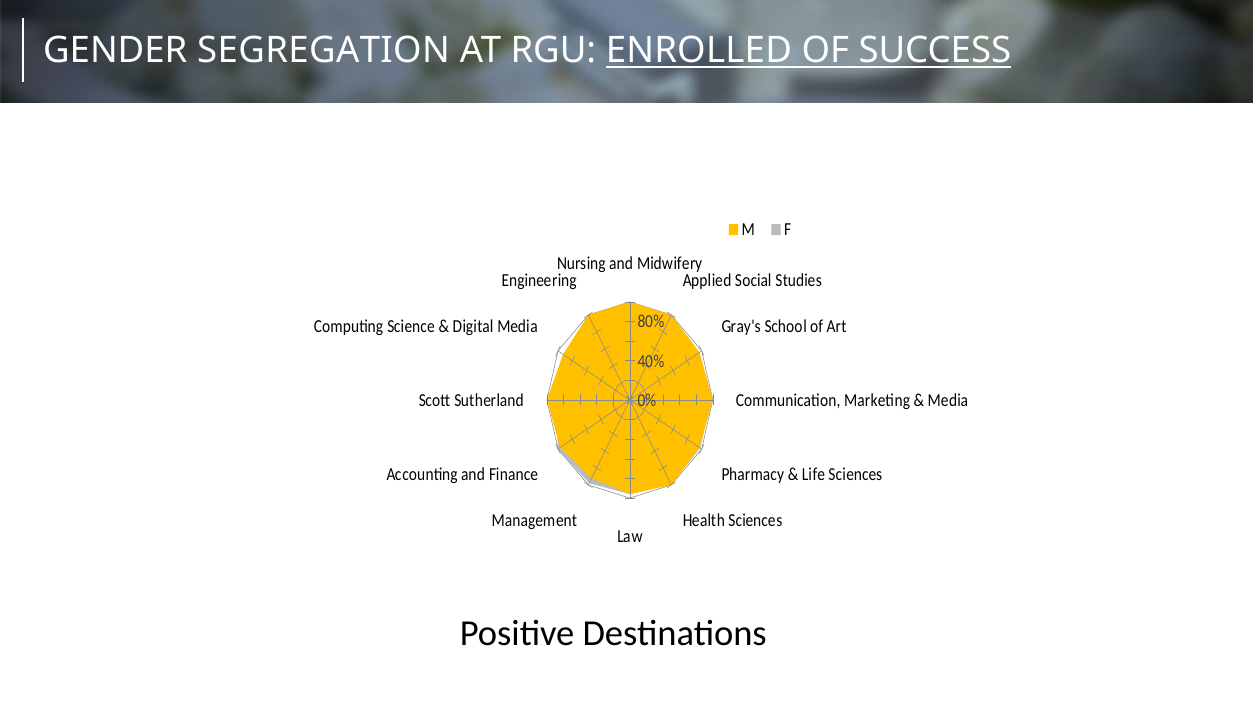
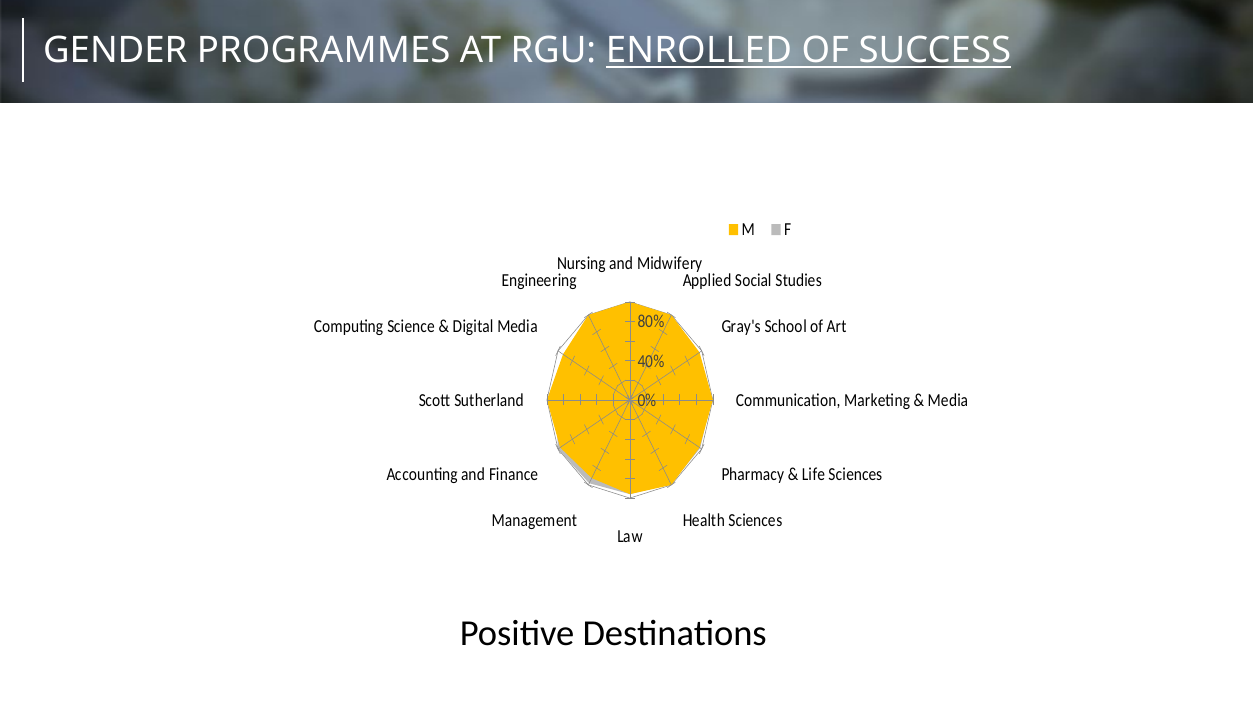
SEGREGATION: SEGREGATION -> PROGRAMMES (324, 50)
